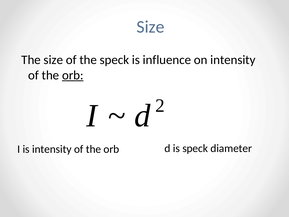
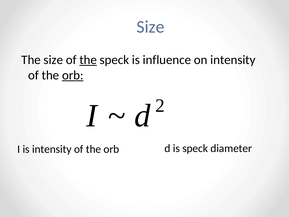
the underline: none -> present (88, 60)
